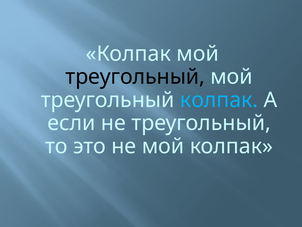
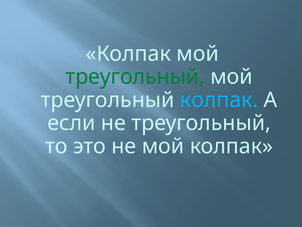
треугольный colour: black -> green (135, 77)
